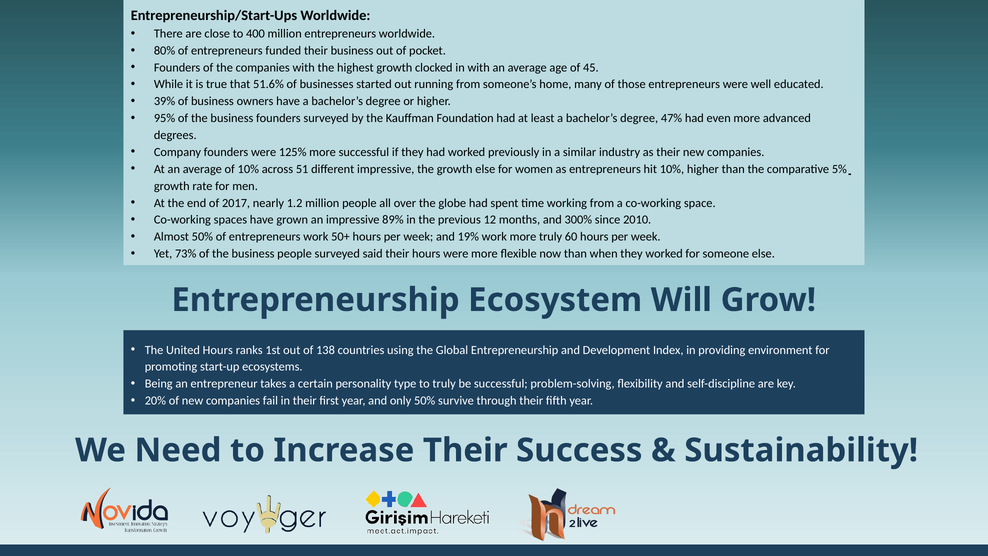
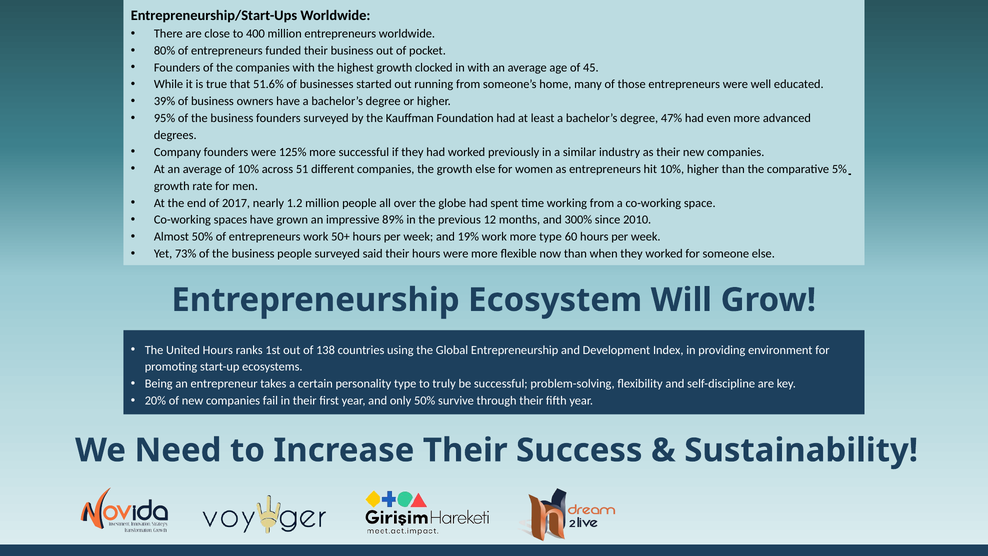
different impressive: impressive -> companies (386, 169)
more truly: truly -> type (551, 237)
